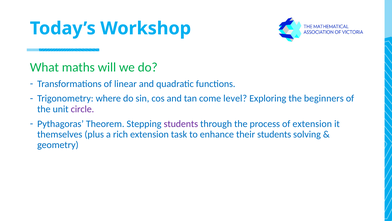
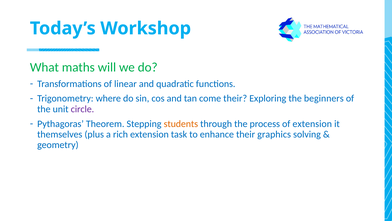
come level: level -> their (235, 98)
students colour: purple -> orange (181, 124)
their students: students -> graphics (274, 134)
